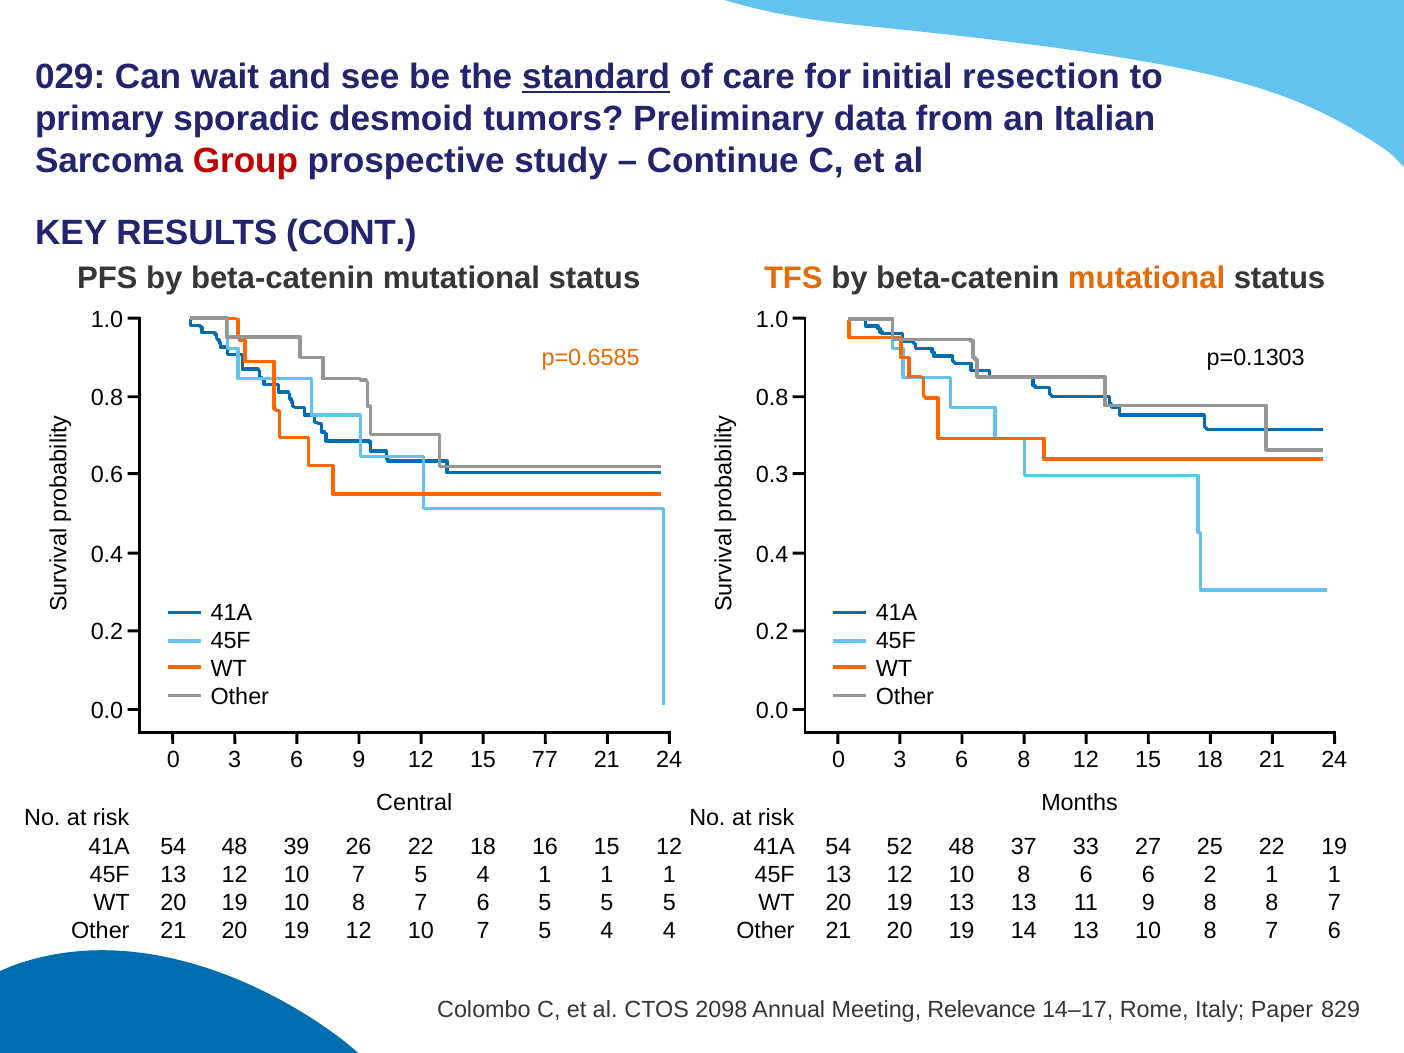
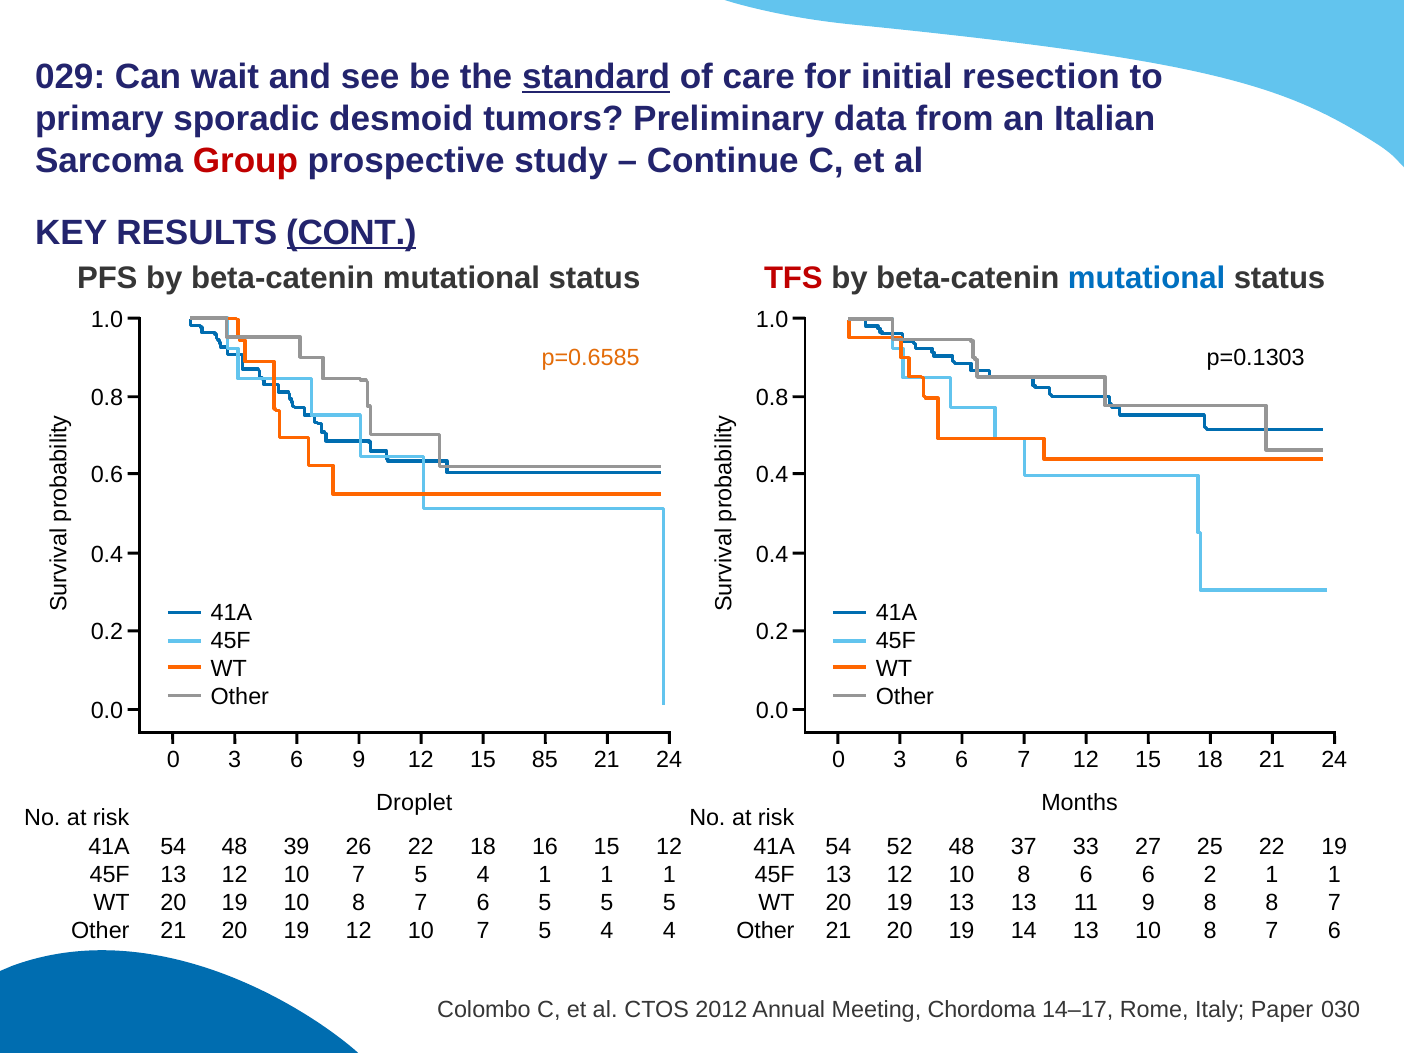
CONT underline: none -> present (351, 233)
TFS colour: orange -> red (793, 278)
mutational colour: orange -> blue (1147, 278)
0.3: 0.3 -> 0.4 (772, 475)
77: 77 -> 85 (545, 760)
3 8: 8 -> 7 (1024, 760)
Central: Central -> Droplet (414, 803)
2098: 2098 -> 2012 (721, 1010)
Relevance: Relevance -> Chordoma (982, 1010)
829: 829 -> 030 (1341, 1010)
